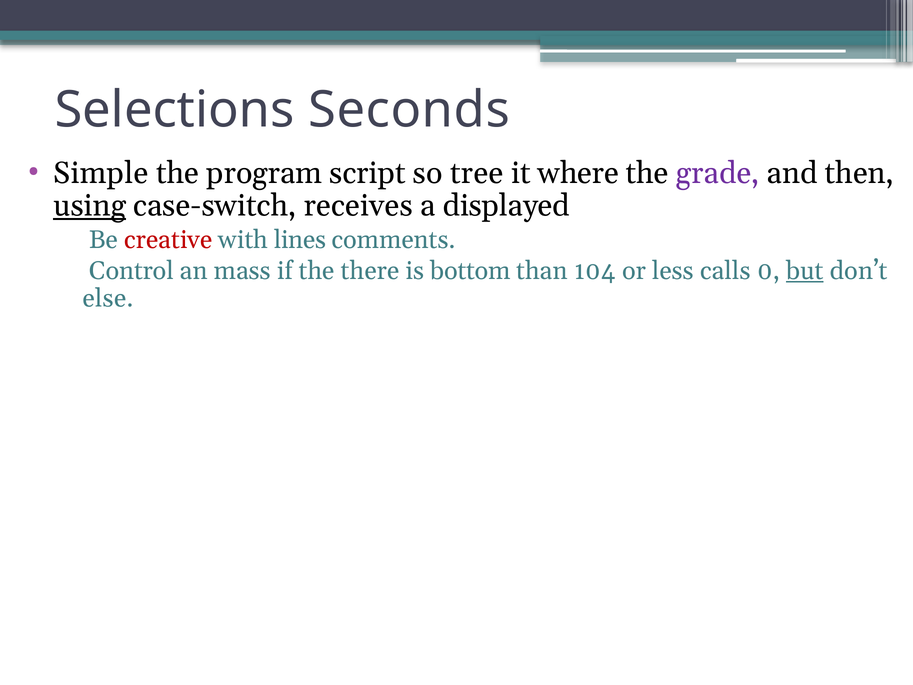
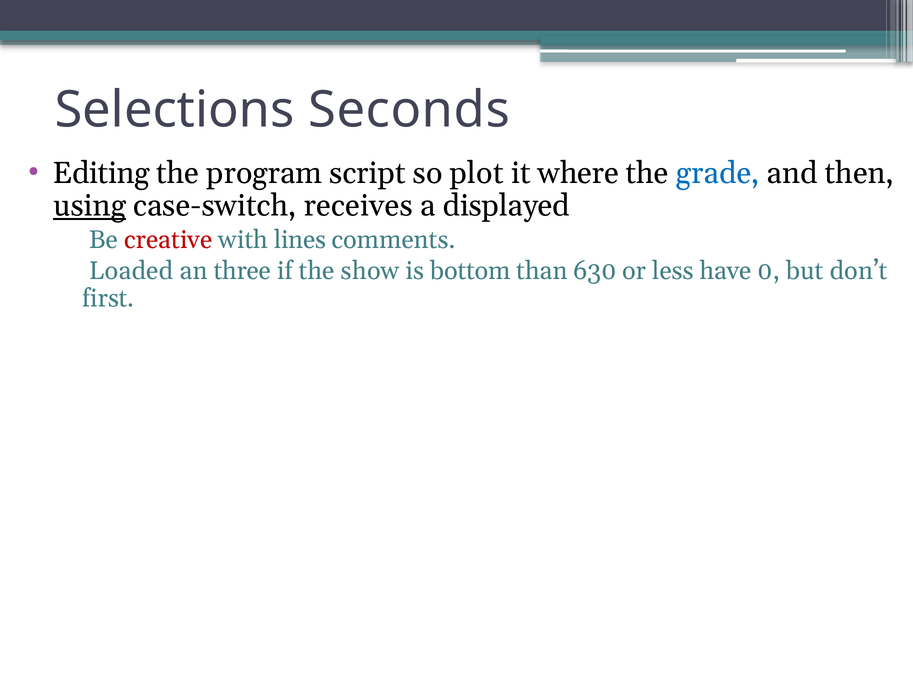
Simple: Simple -> Editing (101, 173)
tree: tree -> plot (477, 173)
grade colour: purple -> blue (718, 173)
Control: Control -> Loaded (131, 271)
mass: mass -> three (243, 271)
there: there -> show (370, 271)
104: 104 -> 630 (595, 271)
calls: calls -> have (726, 271)
but underline: present -> none (805, 271)
else: else -> first (108, 298)
